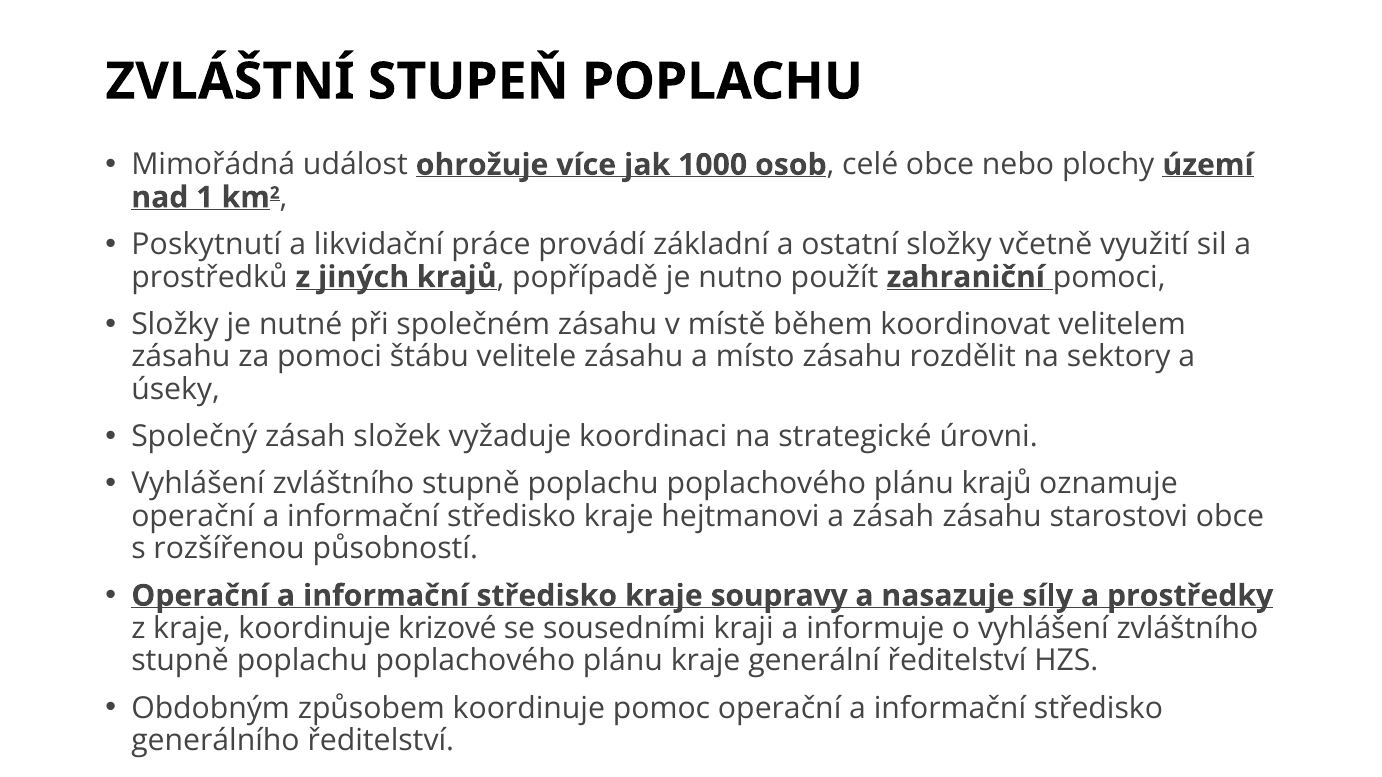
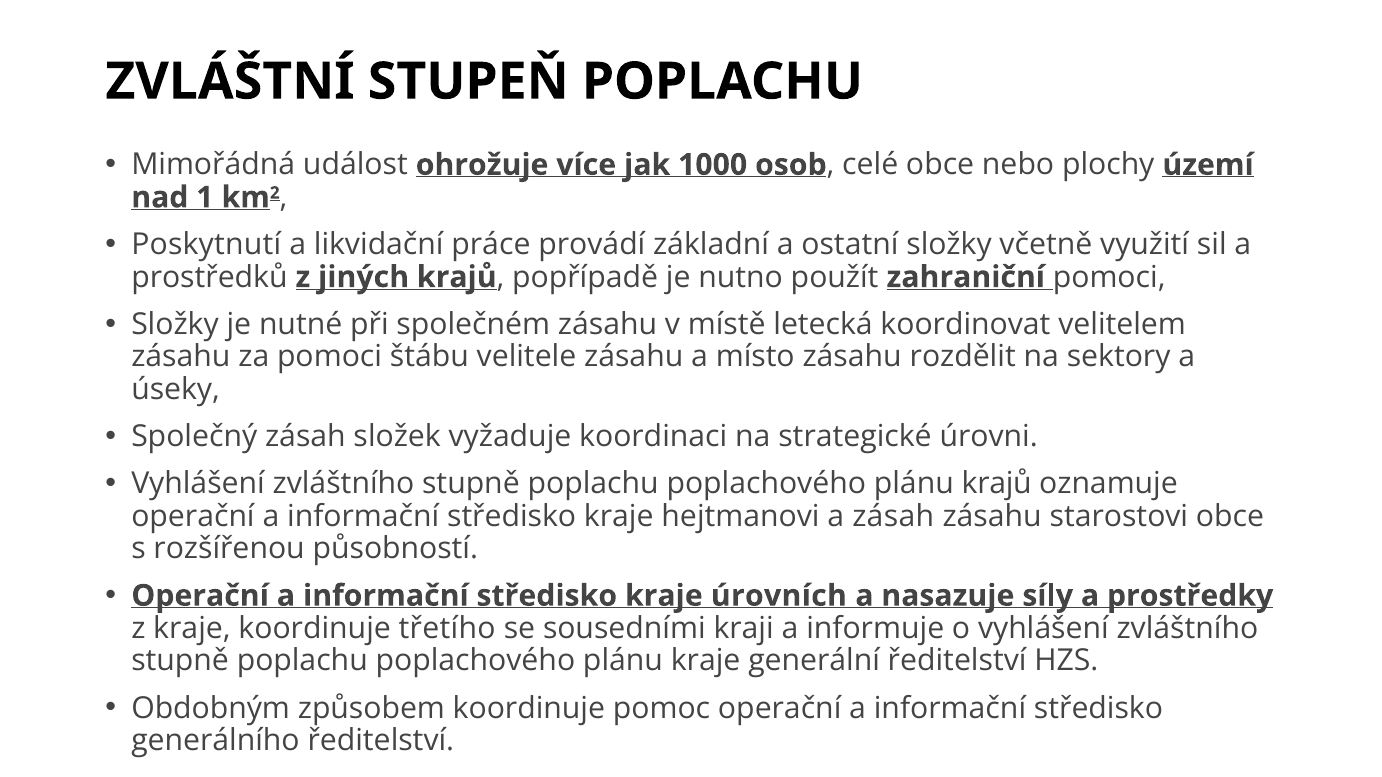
během: během -> letecká (823, 324)
soupravy: soupravy -> úrovních (779, 596)
krizové: krizové -> třetího (447, 629)
